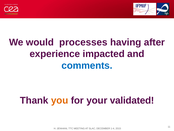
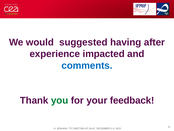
processes: processes -> suggested (83, 42)
you colour: orange -> green (60, 100)
validated: validated -> feedback (132, 100)
